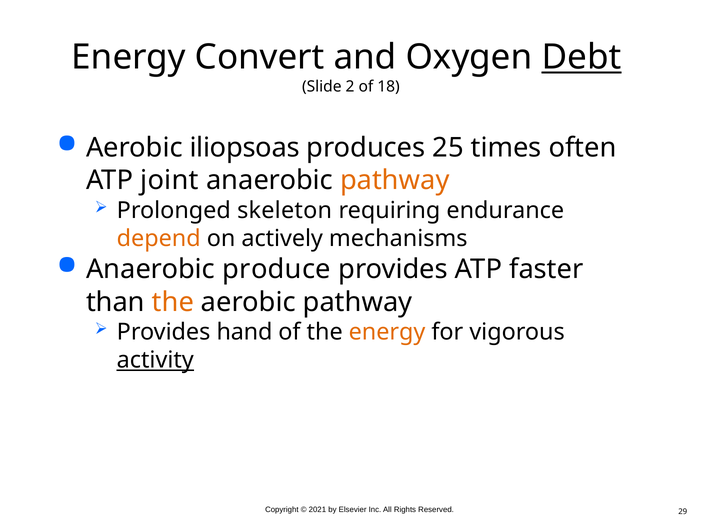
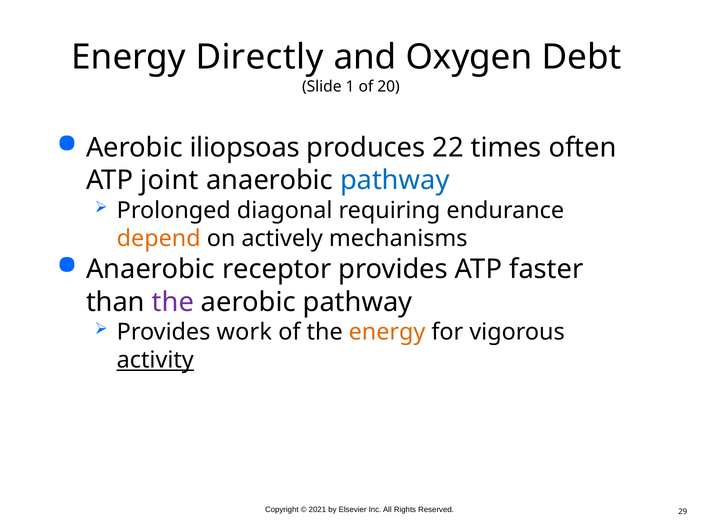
Convert: Convert -> Directly (260, 57)
Debt underline: present -> none (581, 57)
2: 2 -> 1 (350, 86)
18: 18 -> 20 (389, 86)
25: 25 -> 22 (448, 148)
pathway colour: orange -> blue (395, 181)
skeleton: skeleton -> diagonal (285, 211)
produce: produce -> receptor (277, 270)
the colour: orange -> purple (173, 302)
hand: hand -> work (244, 332)
